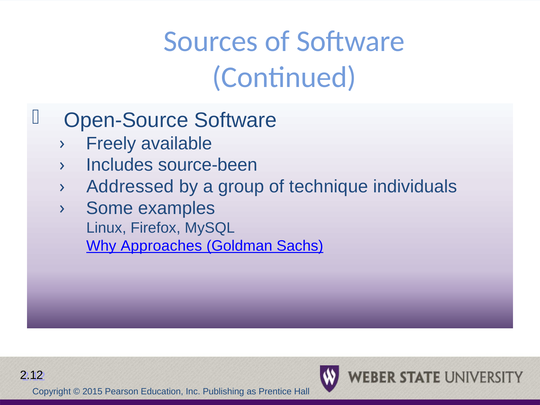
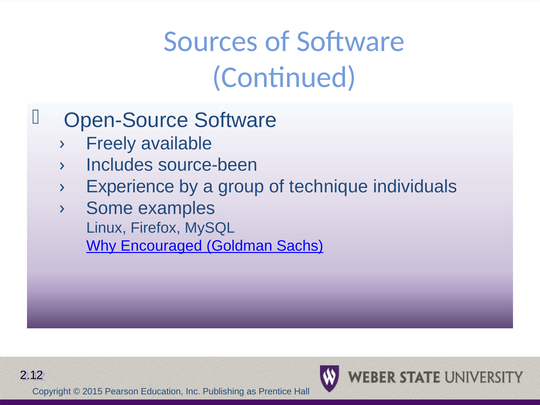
Addressed: Addressed -> Experience (130, 187)
Approaches: Approaches -> Encouraged (161, 246)
